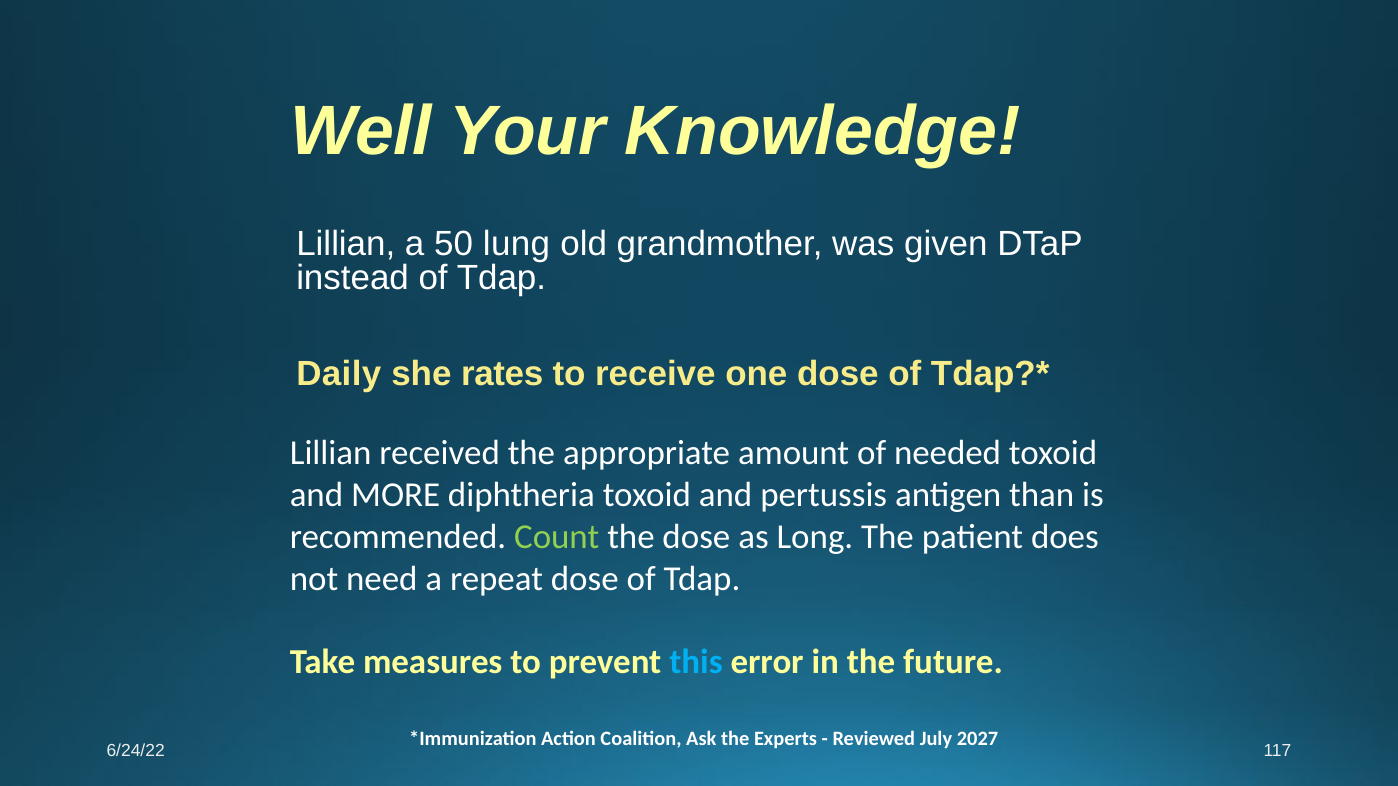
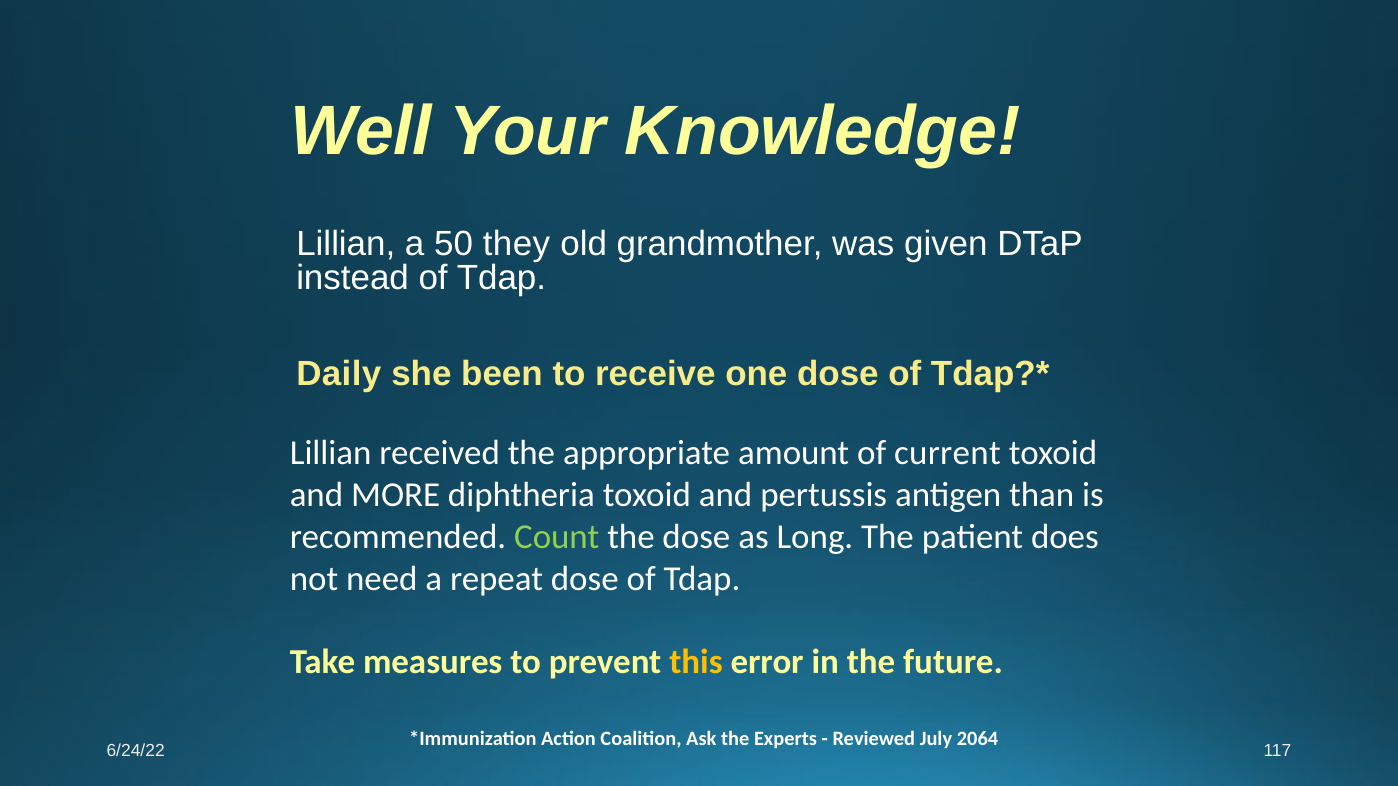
lung: lung -> they (516, 244)
rates: rates -> been (502, 374)
needed: needed -> current (947, 453)
this colour: light blue -> yellow (696, 663)
2027: 2027 -> 2064 (978, 739)
